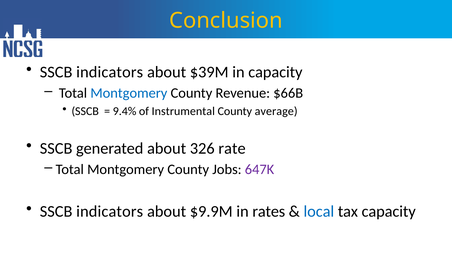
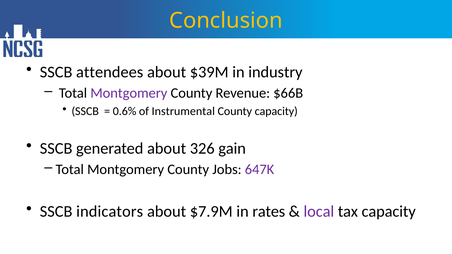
indicators: indicators -> attendees (110, 72)
in capacity: capacity -> industry (275, 72)
Montgomery colour: blue -> purple (129, 93)
9.4%: 9.4% -> 0.6% (125, 111)
County average: average -> capacity (276, 111)
rate: rate -> gain (232, 148)
$9.9M: $9.9M -> $7.9M (211, 212)
local colour: blue -> purple (319, 212)
